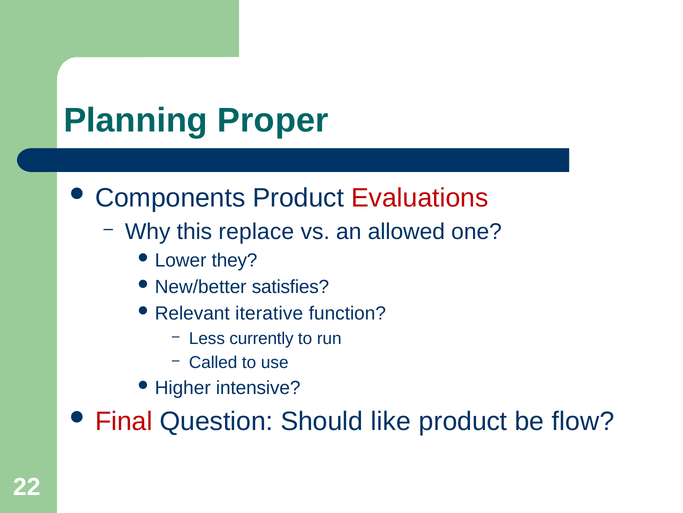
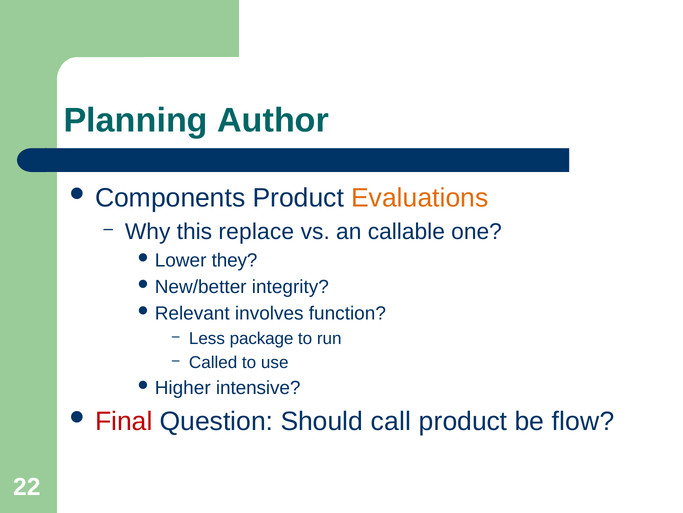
Proper: Proper -> Author (273, 120)
Evaluations colour: red -> orange (420, 198)
allowed: allowed -> callable (406, 232)
satisfies: satisfies -> integrity (290, 287)
iterative: iterative -> involves (269, 313)
currently: currently -> package (262, 338)
like: like -> call (391, 421)
